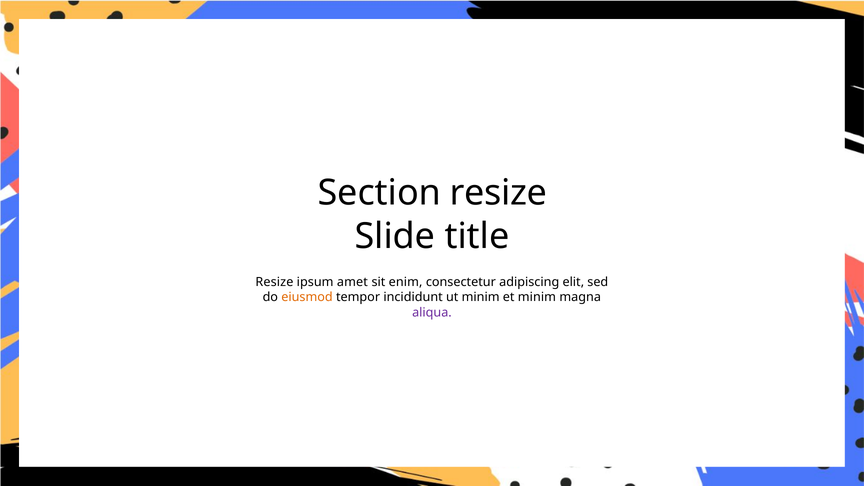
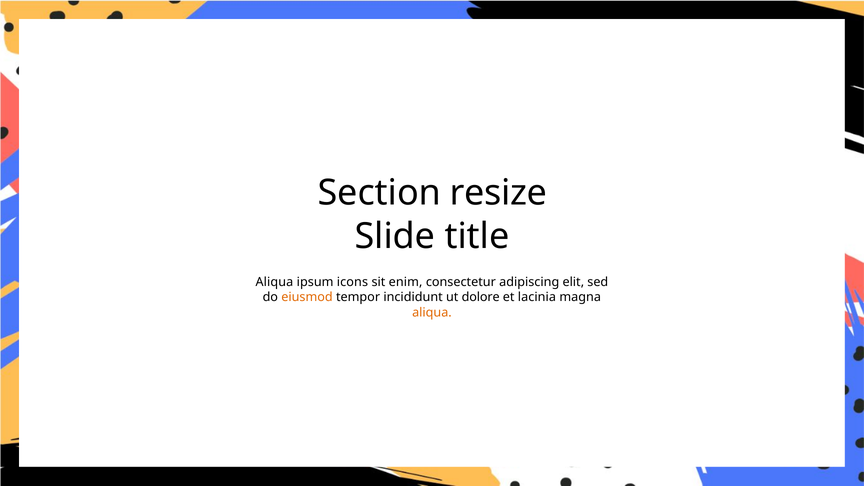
Resize: Resize -> Aliqua (274, 282)
amet: amet -> icons (352, 282)
ut minim: minim -> dolore (481, 297)
et minim: minim -> lacinia (537, 297)
aliqua colour: purple -> orange (432, 312)
